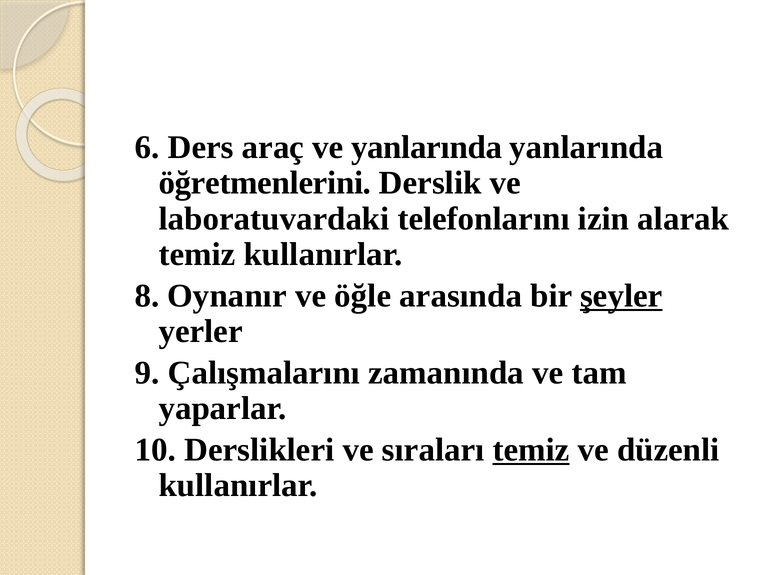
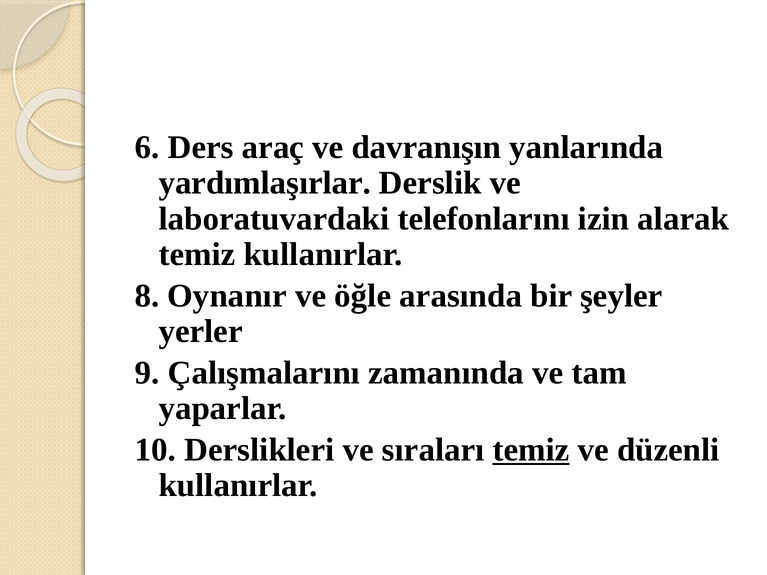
ve yanlarında: yanlarında -> davranışın (426, 147)
öğretmenlerini: öğretmenlerini -> yardımlaşırlar (265, 183)
şeyler underline: present -> none (621, 296)
